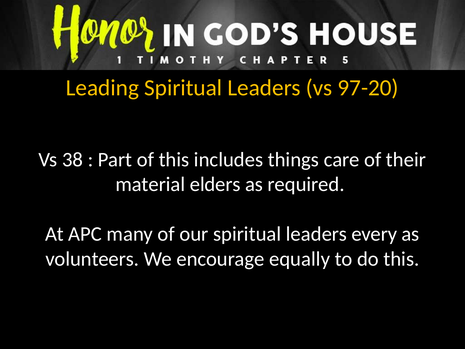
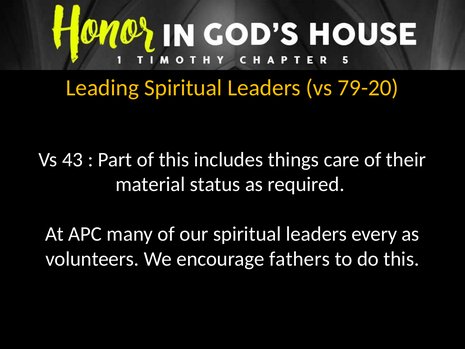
97-20: 97-20 -> 79-20 (368, 88)
38: 38 -> 43 (72, 160)
elders: elders -> status (215, 184)
equally: equally -> fathers (299, 259)
